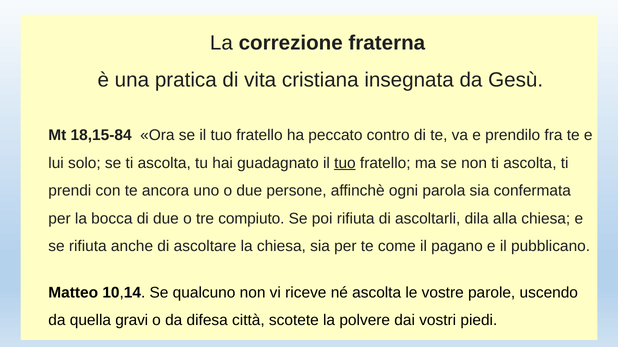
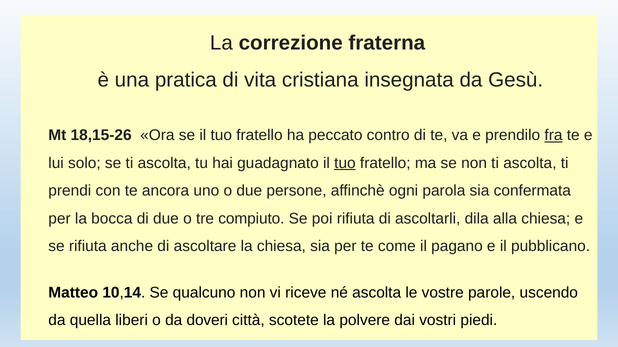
18,15-84: 18,15-84 -> 18,15-26 (101, 135)
fra underline: none -> present (553, 135)
gravi: gravi -> liberi (132, 321)
difesa: difesa -> doveri (207, 321)
